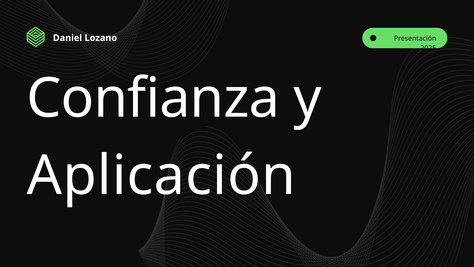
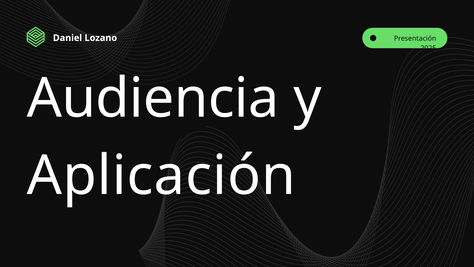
Confianza: Confianza -> Audiencia (153, 98)
